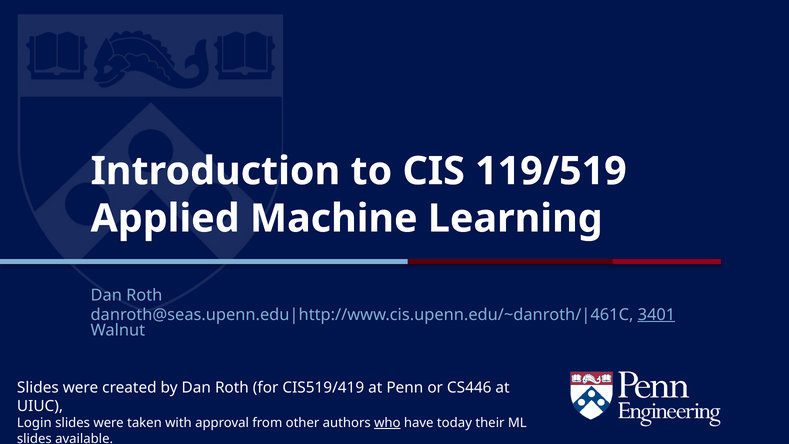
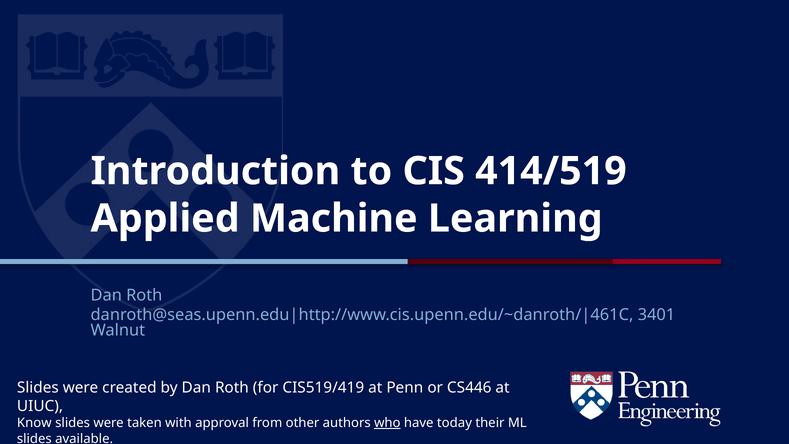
119/519: 119/519 -> 414/519 (551, 171)
3401 underline: present -> none (656, 314)
Login: Login -> Know (34, 423)
